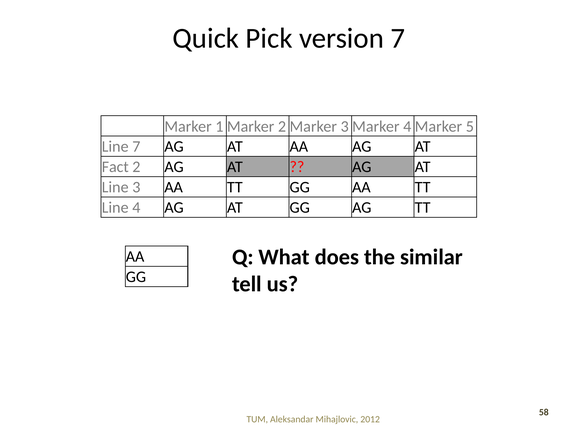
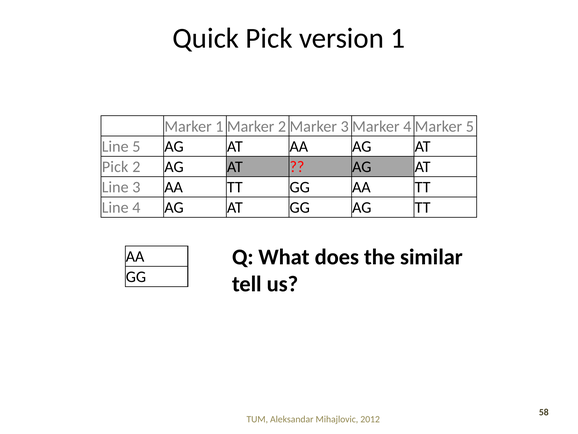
version 7: 7 -> 1 (398, 38)
Line 7: 7 -> 5 (136, 147)
Fact: Fact -> Pick (115, 167)
